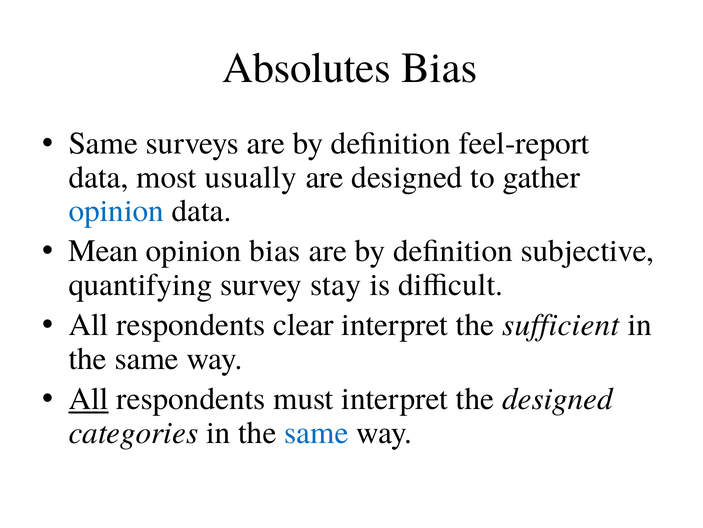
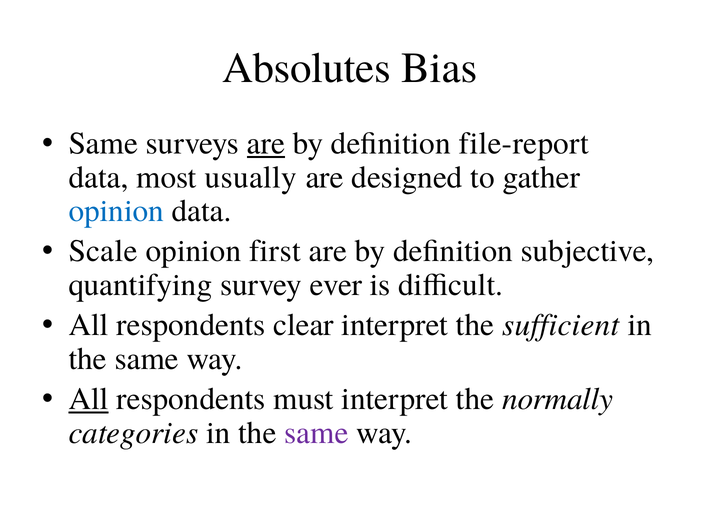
are underline: none -> present (266, 143)
feel-report: feel-report -> file-report (524, 143)
Mean: Mean -> Scale (103, 251)
opinion bias: bias -> first (275, 251)
stay: stay -> ever (336, 285)
the designed: designed -> normally (558, 398)
same colour: blue -> purple (316, 432)
